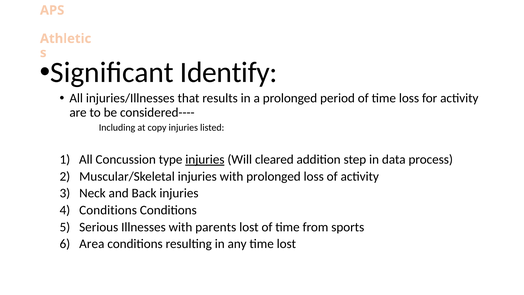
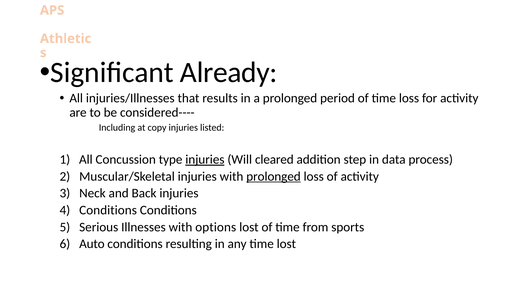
Identify: Identify -> Already (229, 72)
prolonged underline: none -> present (273, 176)
parents: parents -> options (216, 227)
Area: Area -> Auto (92, 244)
